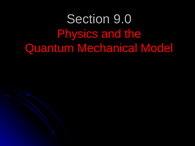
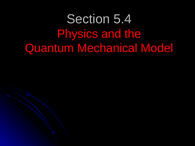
9.0: 9.0 -> 5.4 (123, 19)
